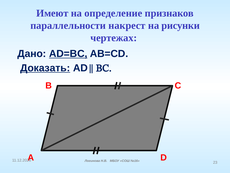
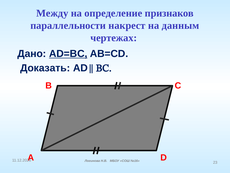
Имеют: Имеют -> Между (52, 13)
рисунки: рисунки -> данным (181, 25)
Доказать underline: present -> none (45, 68)
